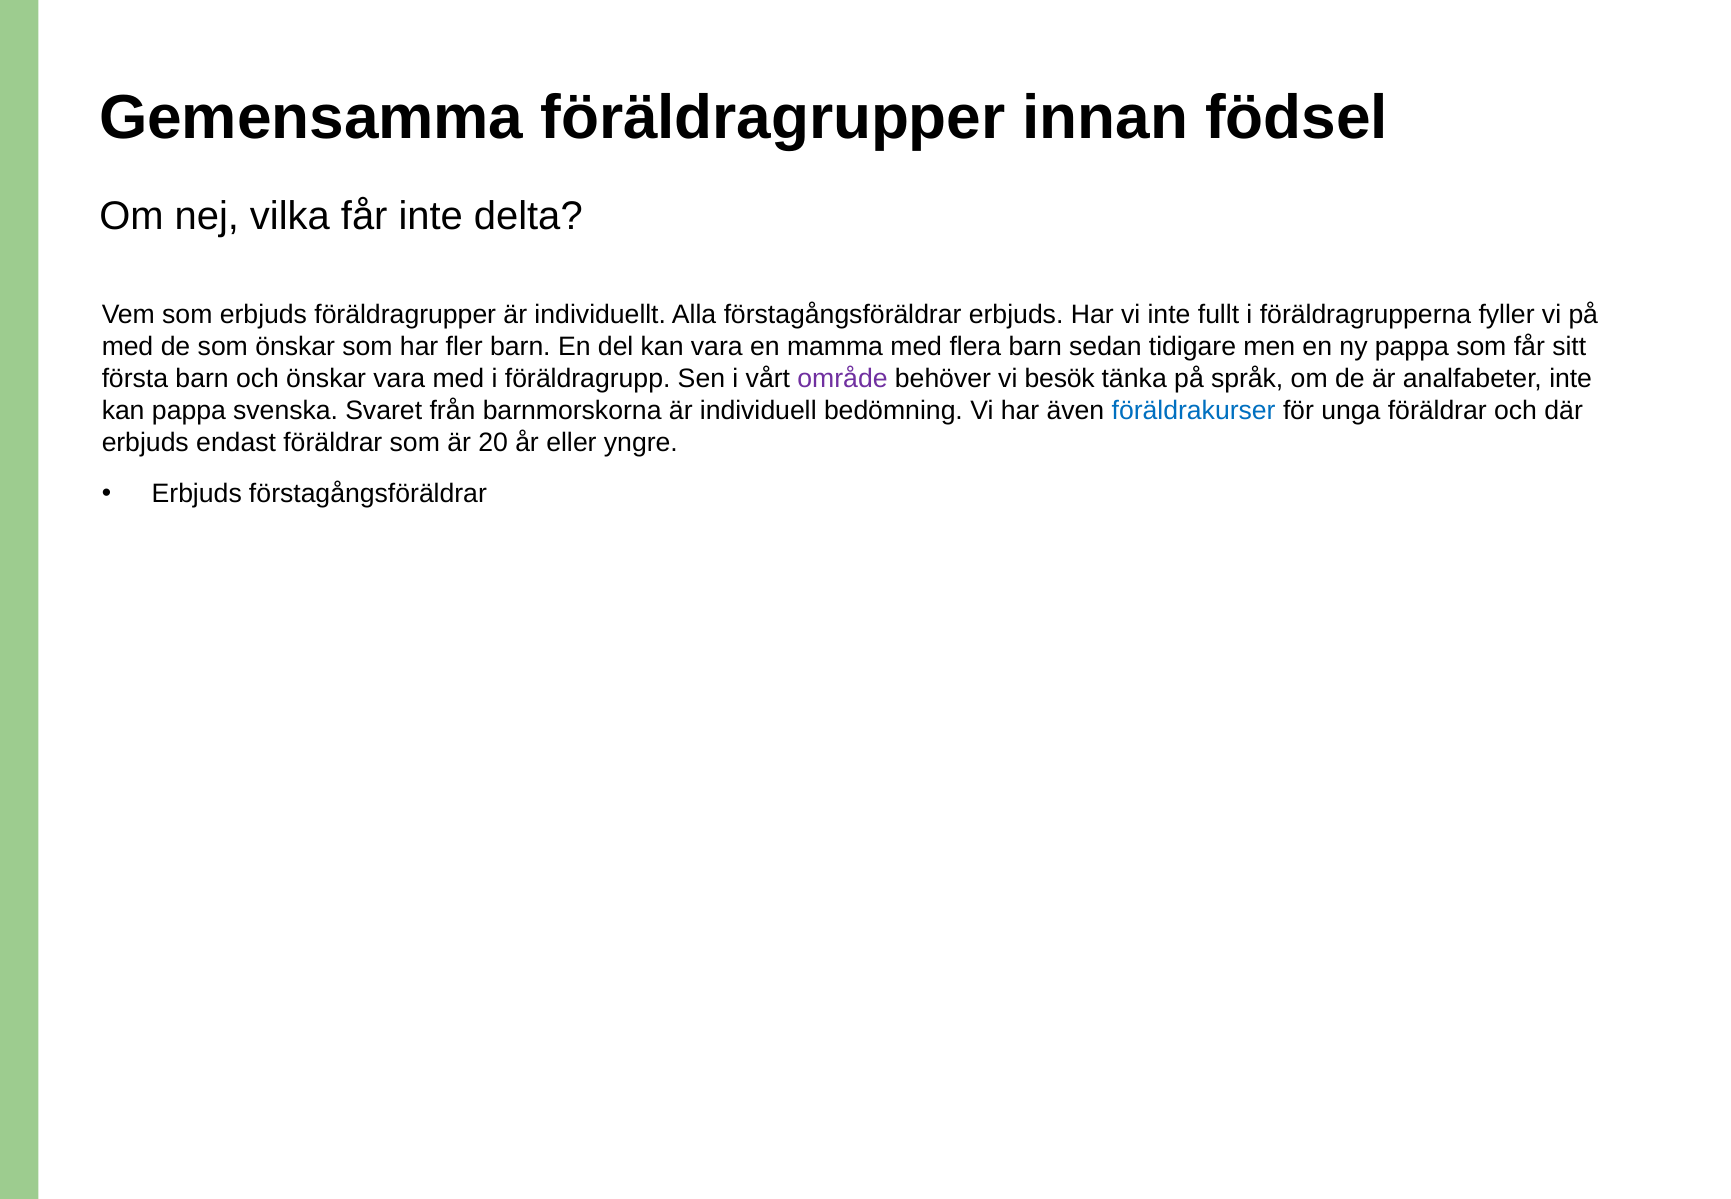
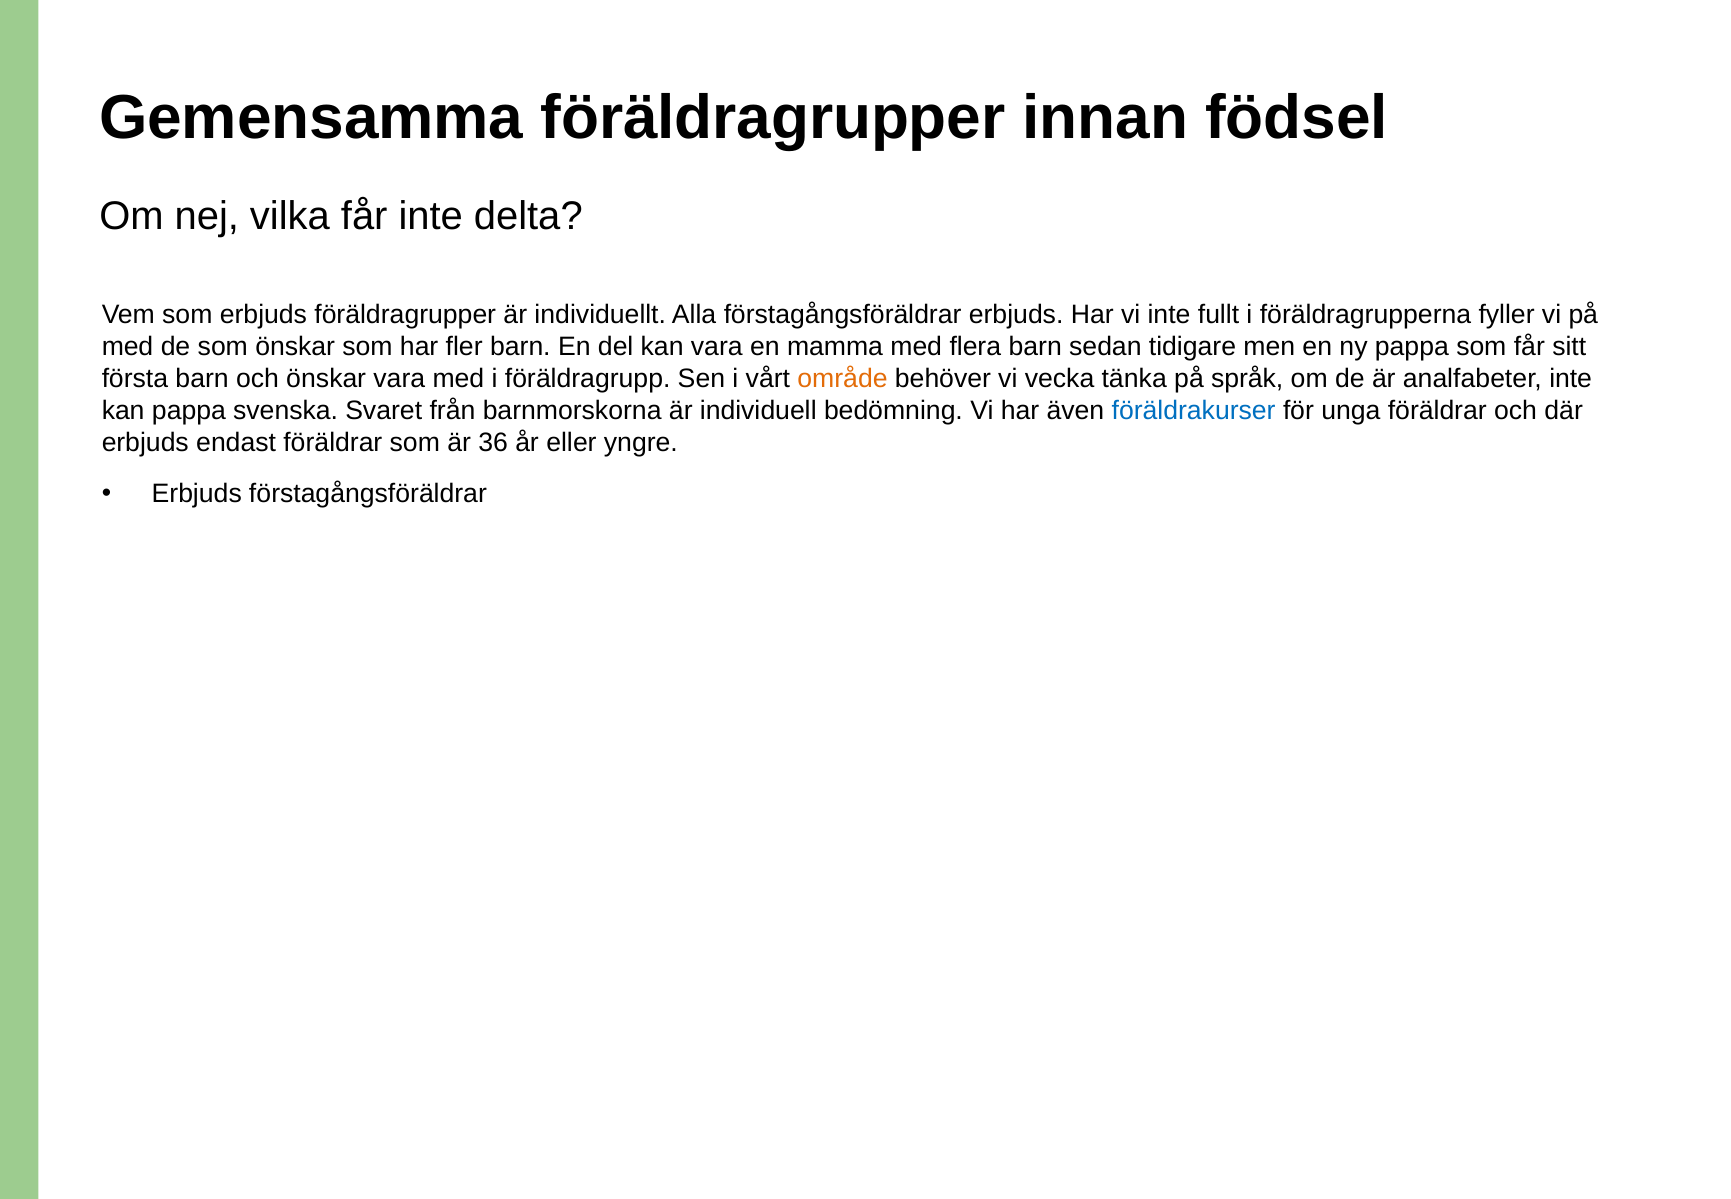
område colour: purple -> orange (842, 379)
besök: besök -> vecka (1060, 379)
20: 20 -> 36 (493, 443)
